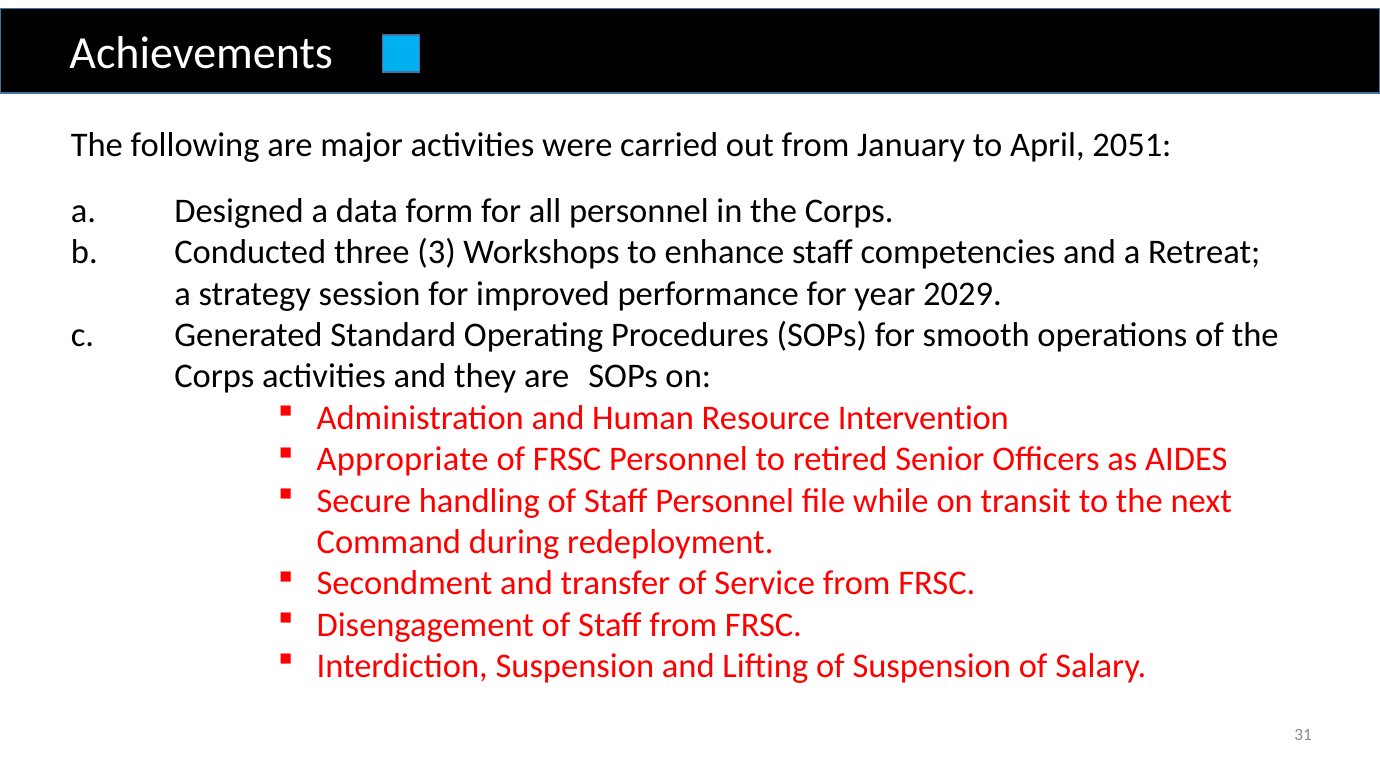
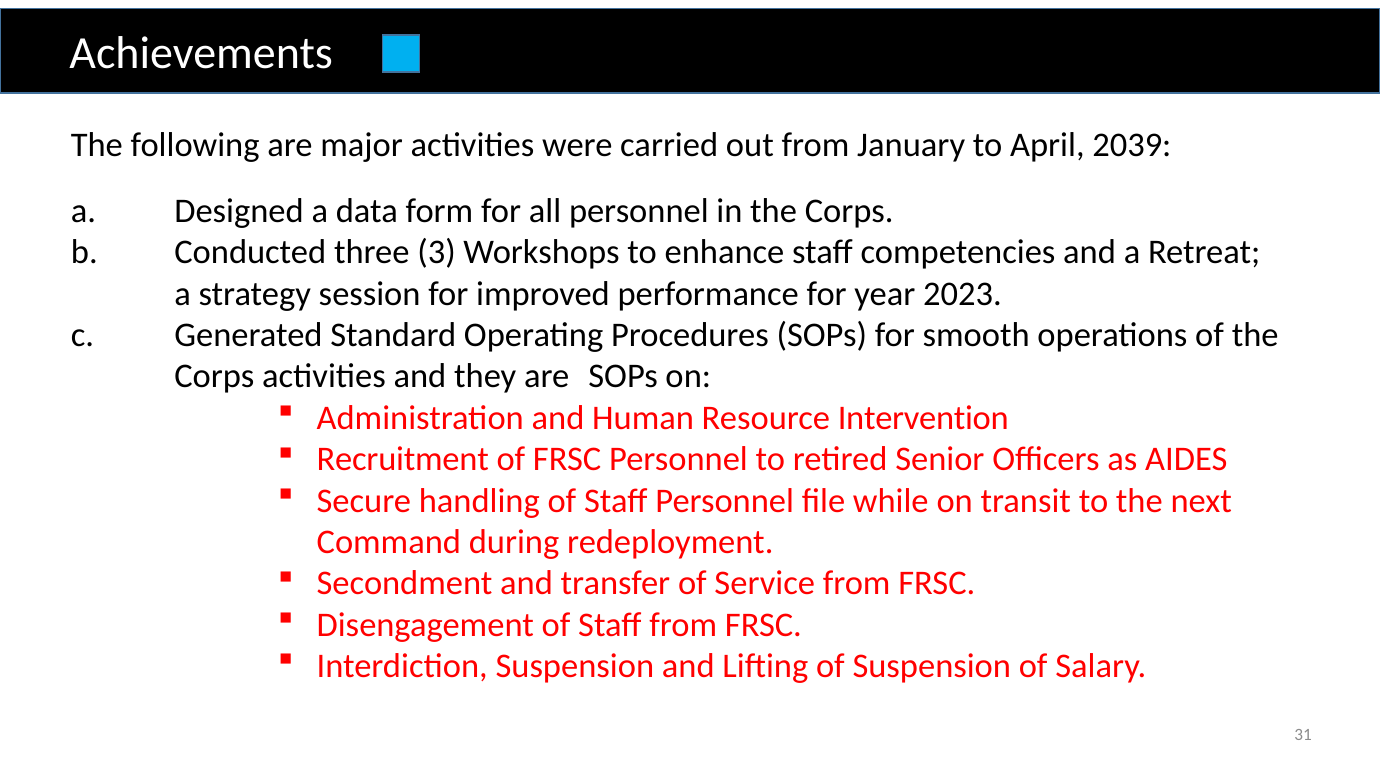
2051: 2051 -> 2039 (1132, 145)
2029: 2029 -> 2023 (962, 294)
Appropriate: Appropriate -> Recruitment (403, 459)
